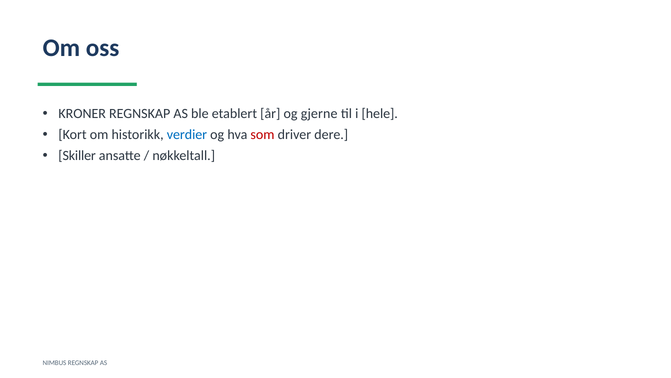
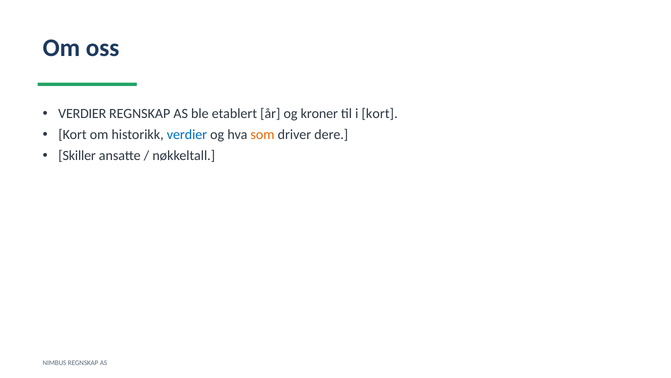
KRONER: KRONER -> VERDIER (82, 114)
gjerne: gjerne -> kroner (319, 114)
i hele: hele -> kort (380, 114)
som colour: red -> orange (263, 135)
